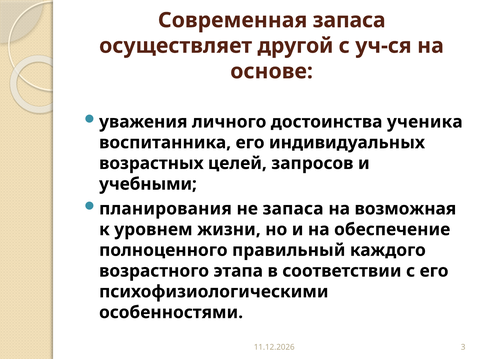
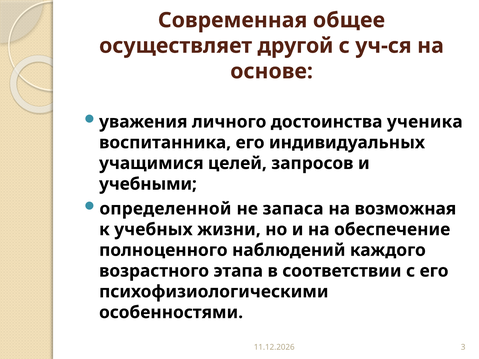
Современная запаса: запаса -> общее (349, 20)
возрастных: возрастных -> учащимися (151, 163)
планирования: планирования -> определенной (165, 209)
уровнем: уровнем -> учебных (153, 230)
правильный: правильный -> наблюдений (289, 250)
